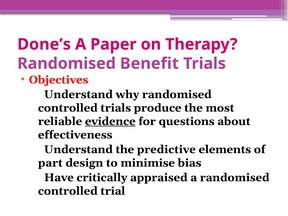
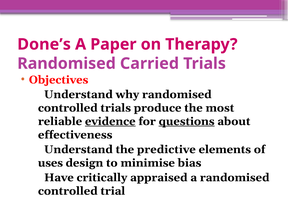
Benefit: Benefit -> Carried (149, 64)
questions underline: none -> present (187, 121)
part: part -> uses (50, 163)
